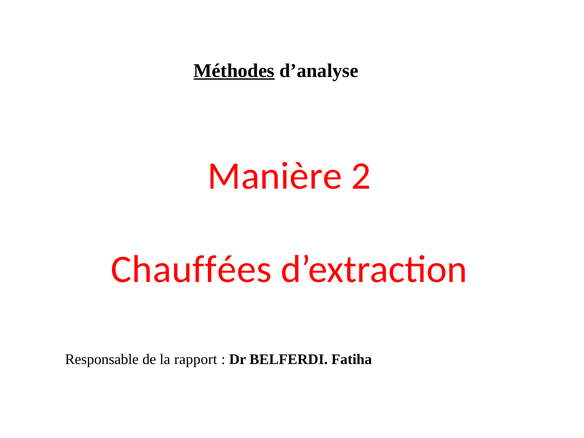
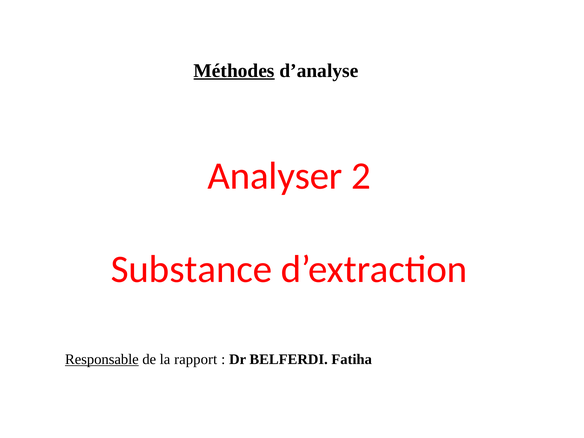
Manière: Manière -> Analyser (275, 176)
Chauffées: Chauffées -> Substance (191, 269)
Responsable underline: none -> present (102, 359)
